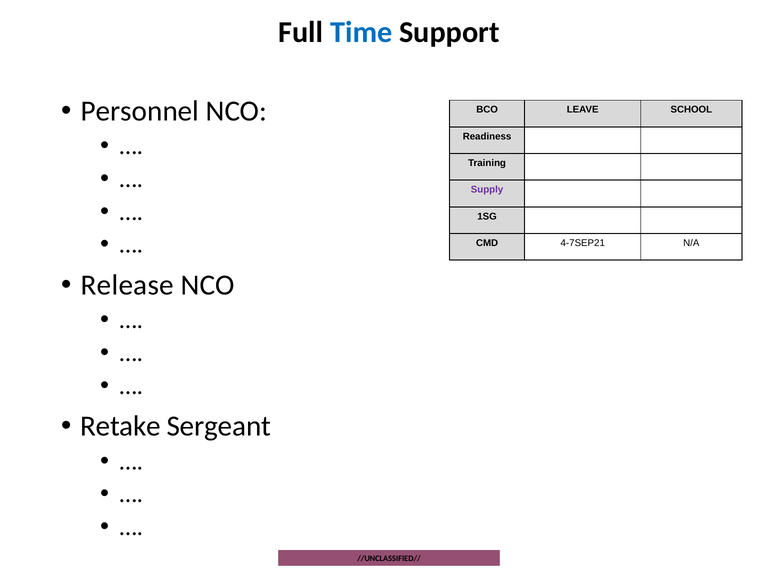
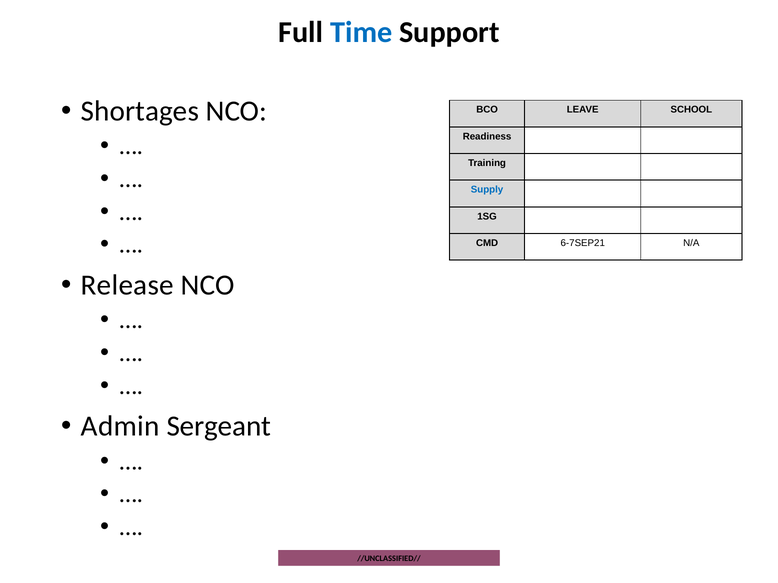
Personnel: Personnel -> Shortages (140, 111)
Supply colour: purple -> blue (487, 190)
4-7SEP21: 4-7SEP21 -> 6-7SEP21 (583, 243)
Retake: Retake -> Admin (120, 427)
